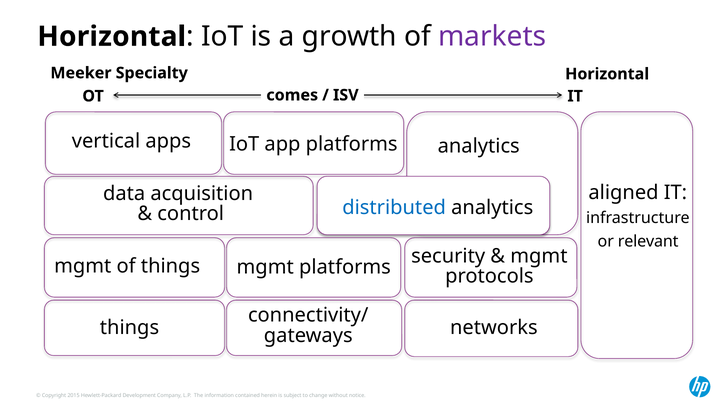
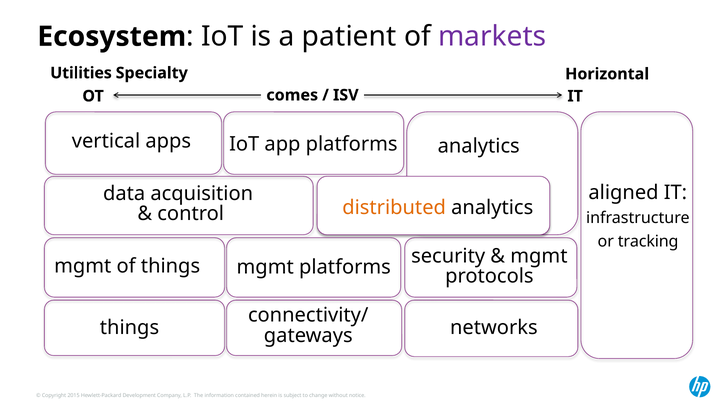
Horizontal: Horizontal -> Ecosystem (112, 37)
growth: growth -> patient (349, 37)
Meeker: Meeker -> Utilities (81, 73)
distributed colour: blue -> orange (394, 208)
relevant: relevant -> tracking (648, 241)
